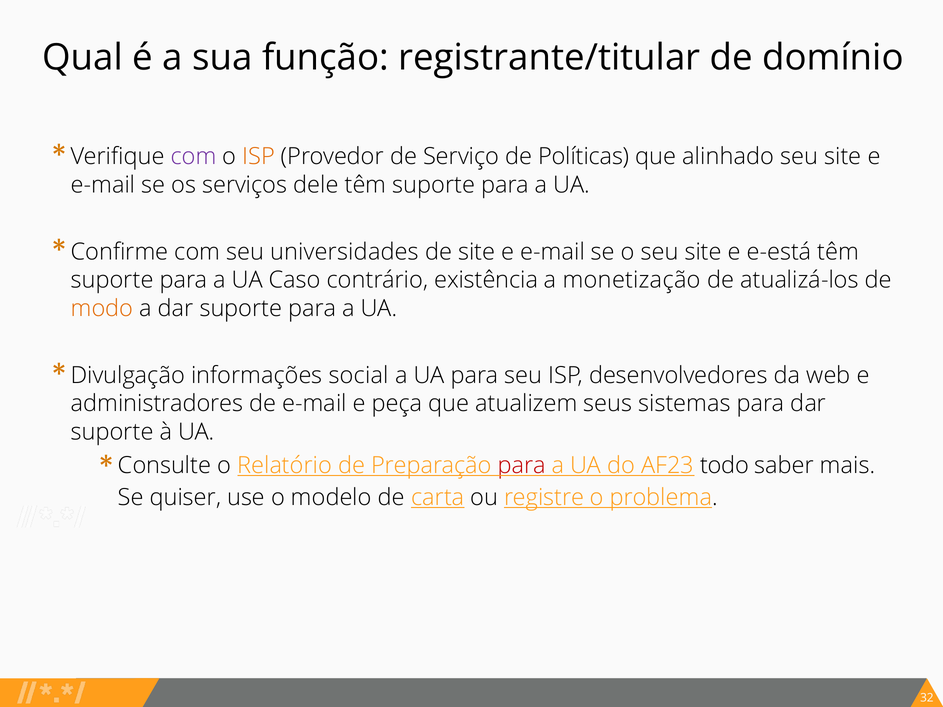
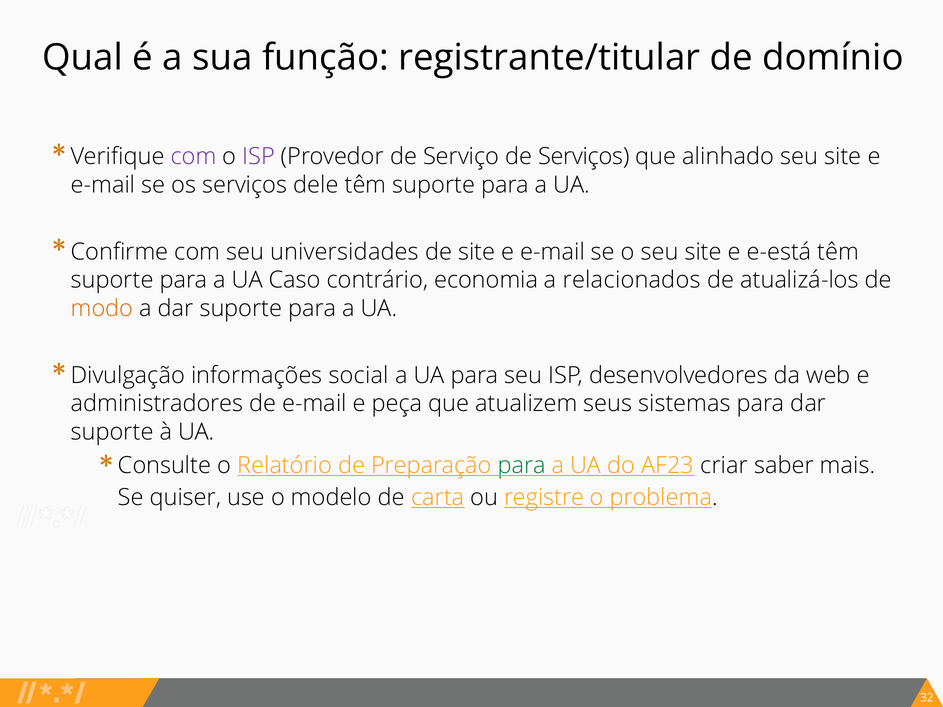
ISP colour: orange -> purple (259, 157)
de Políticas: Políticas -> Serviços (584, 157)
existência: existência -> economia (486, 280)
monetização: monetização -> relacionados (632, 280)
para colour: red -> green (522, 466)
todo: todo -> criar (724, 466)
